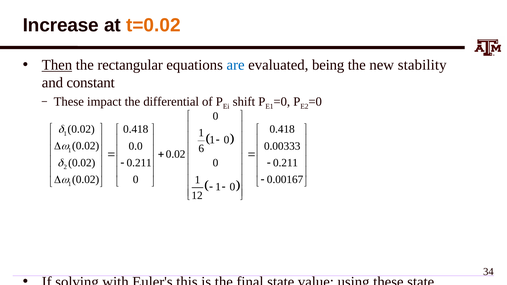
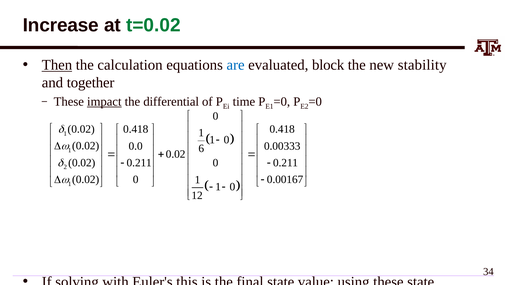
t=0.02 colour: orange -> green (153, 25)
rectangular: rectangular -> calculation (130, 65)
being: being -> block (328, 65)
constant: constant -> together (91, 83)
impact underline: none -> present (104, 102)
shift: shift -> time (244, 102)
